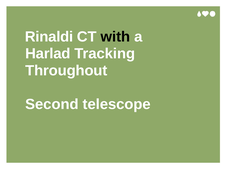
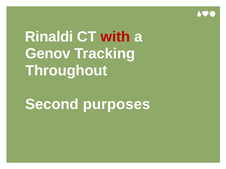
with colour: black -> red (115, 37)
Harlad: Harlad -> Genov (48, 54)
telescope: telescope -> purposes (117, 105)
